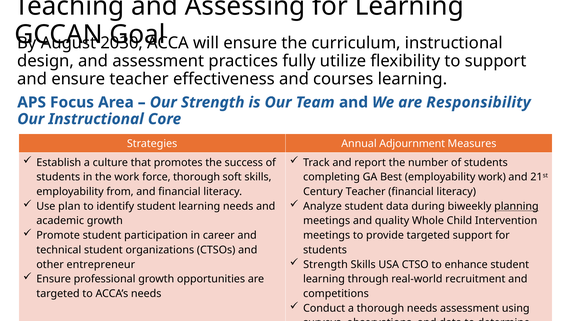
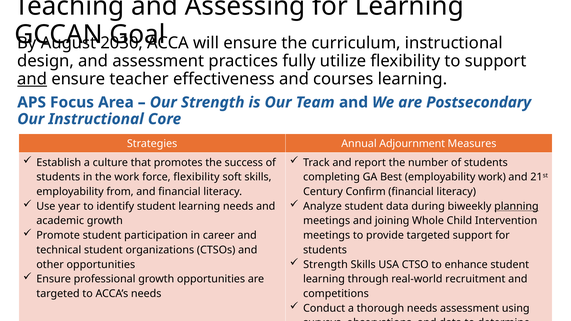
and underline: none -> present (32, 79)
Responsibility: Responsibility -> Postsecondary (479, 102)
force thorough: thorough -> flexibility (196, 177)
Century Teacher: Teacher -> Confirm (366, 192)
plan: plan -> year (69, 206)
quality: quality -> joining (392, 221)
other entrepreneur: entrepreneur -> opportunities (101, 265)
